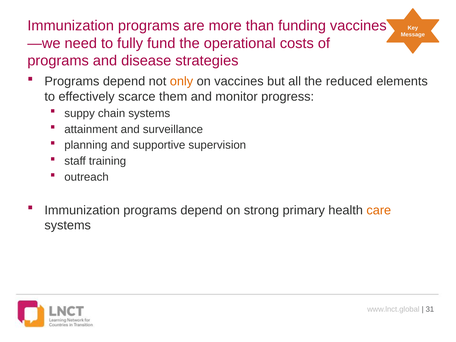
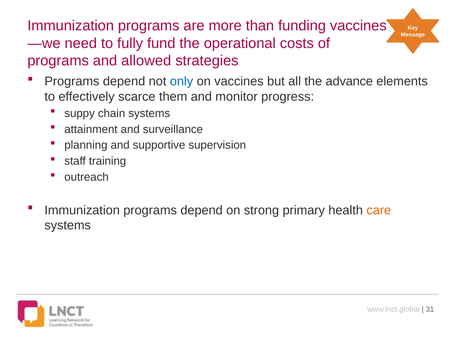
disease: disease -> allowed (146, 61)
only colour: orange -> blue (182, 81)
reduced: reduced -> advance (349, 81)
